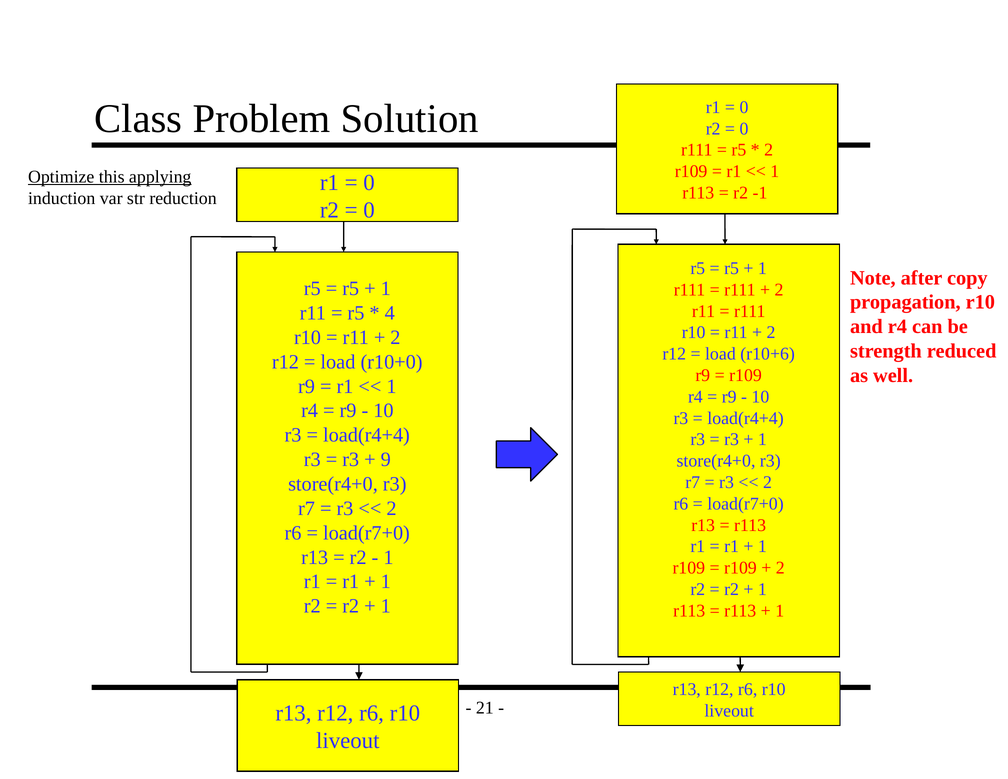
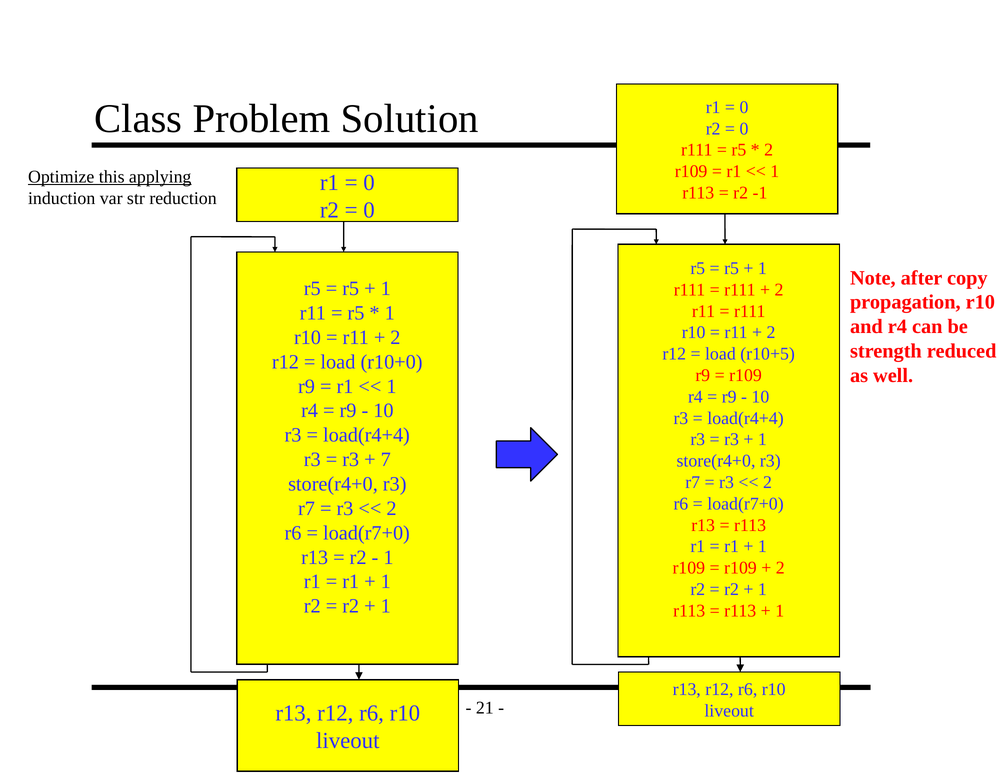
4: 4 -> 1 (390, 313)
r10+6: r10+6 -> r10+5 (768, 354)
9: 9 -> 7 (386, 460)
